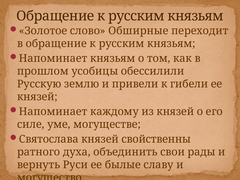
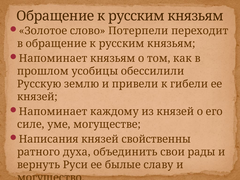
Обширные: Обширные -> Потерпели (138, 31)
Святослава: Святослава -> Написания (49, 139)
